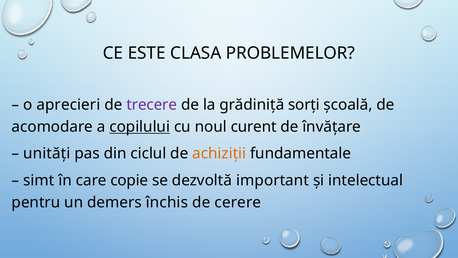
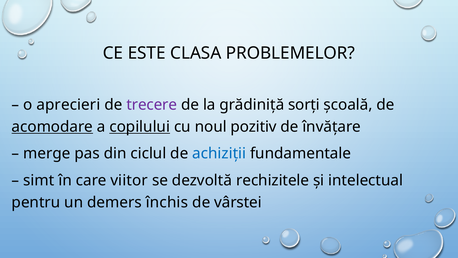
acomodare underline: none -> present (52, 127)
curent: curent -> pozitiv (254, 127)
unități: unități -> merge (47, 153)
achiziții colour: orange -> blue (219, 153)
copie: copie -> viitor (129, 180)
important: important -> rechizitele (273, 180)
cerere: cerere -> vârstei (238, 202)
